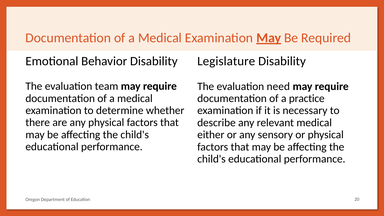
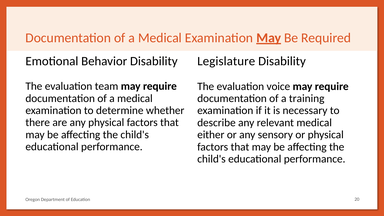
need: need -> voice (278, 86)
practice: practice -> training (307, 98)
